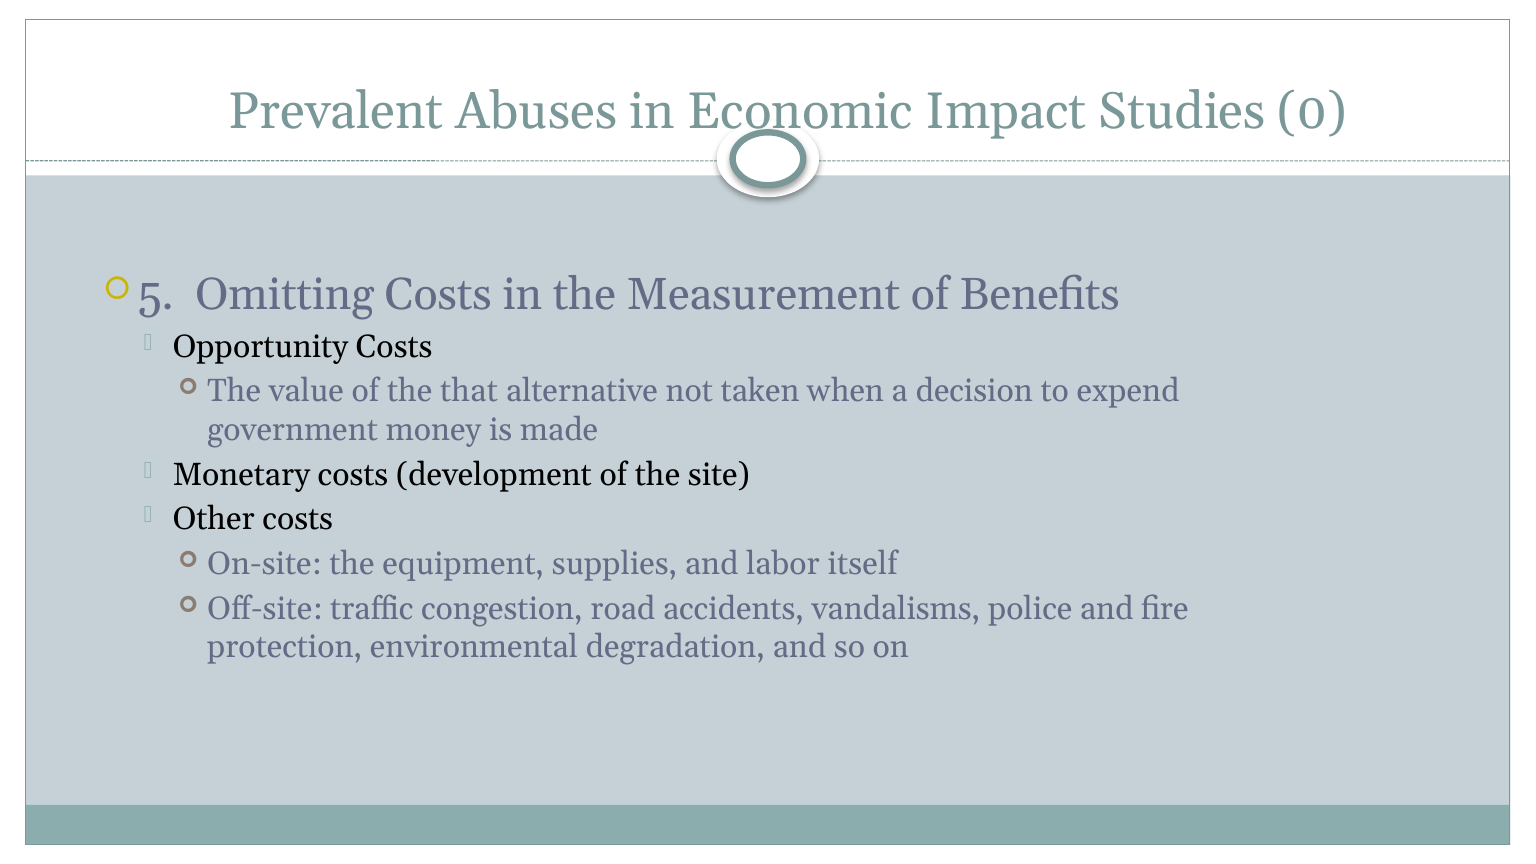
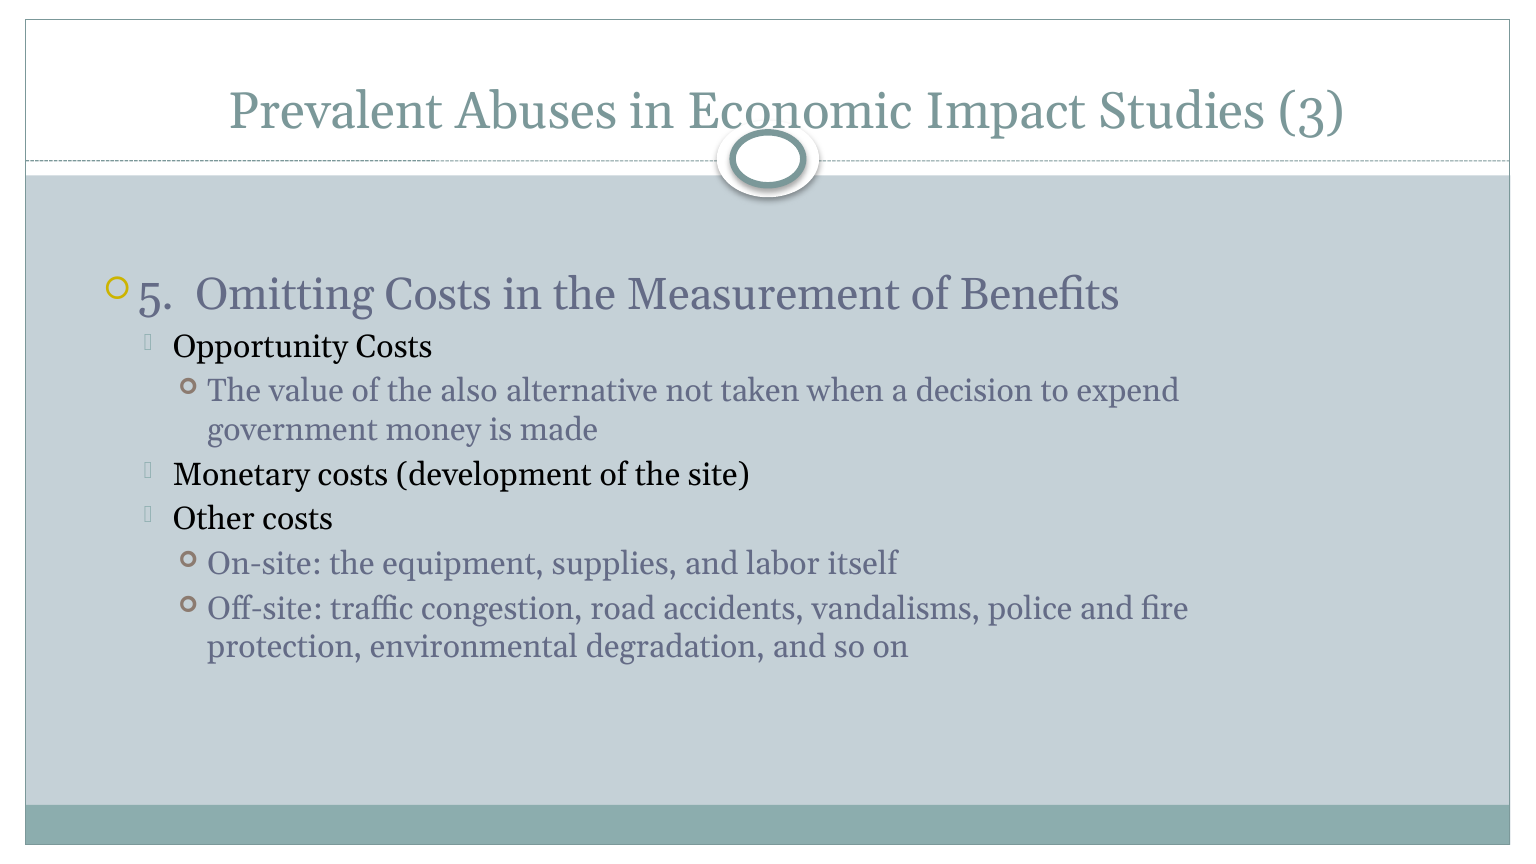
0: 0 -> 3 (1312, 111)
that: that -> also (469, 391)
